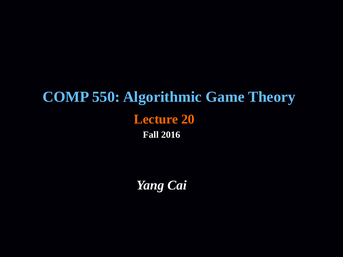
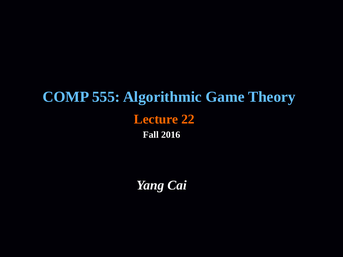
550: 550 -> 555 (106, 97)
20: 20 -> 22 (188, 119)
